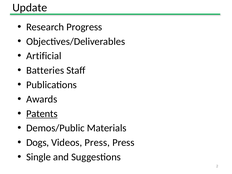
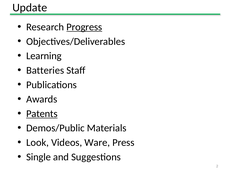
Progress underline: none -> present (84, 27)
Artificial: Artificial -> Learning (44, 56)
Dogs: Dogs -> Look (38, 143)
Videos Press: Press -> Ware (97, 143)
